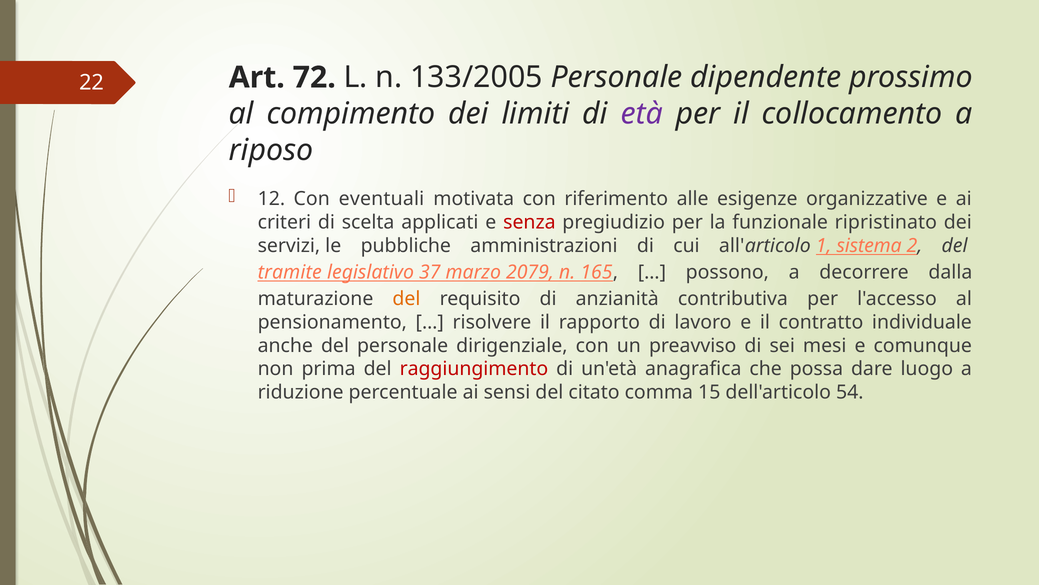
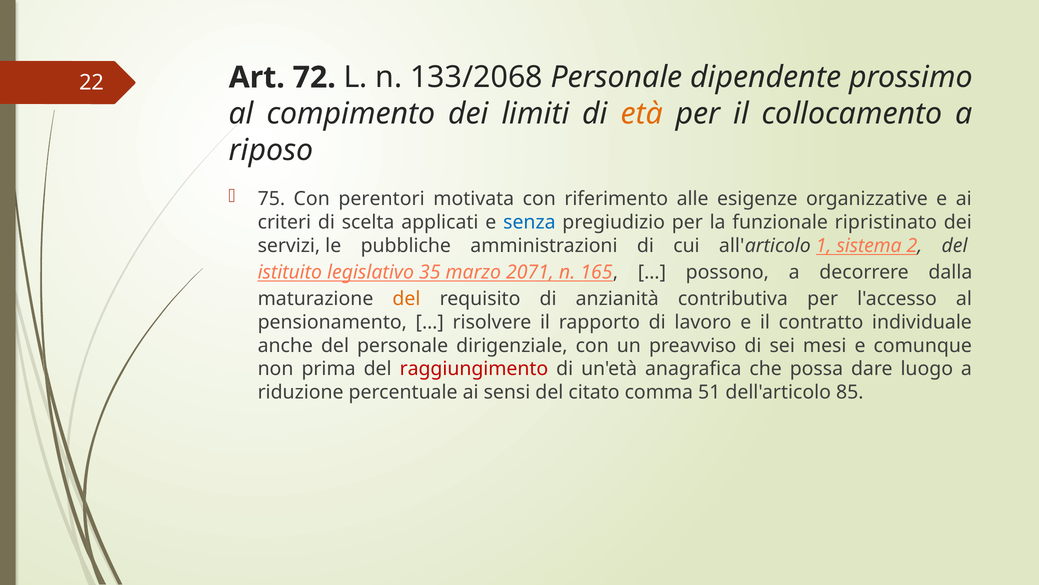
133/2005: 133/2005 -> 133/2068 (476, 77)
età colour: purple -> orange (642, 114)
12: 12 -> 75 (271, 199)
eventuali: eventuali -> perentori (382, 199)
senza colour: red -> blue (529, 222)
tramite: tramite -> istituito (290, 272)
37: 37 -> 35 (430, 272)
2079: 2079 -> 2071 (530, 272)
15: 15 -> 51 (709, 392)
54: 54 -> 85 (850, 392)
